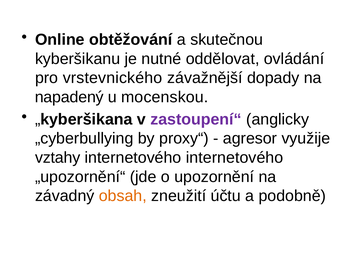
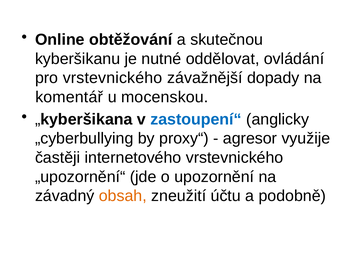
napadený: napadený -> komentář (69, 97)
zastoupení“ colour: purple -> blue (196, 119)
vztahy: vztahy -> častěji (58, 158)
internetového internetového: internetového -> vrstevnického (235, 158)
